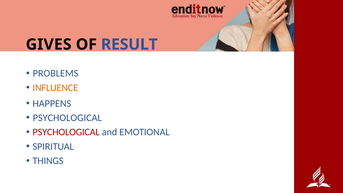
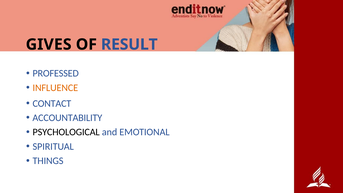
PROBLEMS: PROBLEMS -> PROFESSED (56, 73)
HAPPENS: HAPPENS -> CONTACT (52, 104)
PSYCHOLOGICAL: PSYCHOLOGICAL -> ACCOUNTABILITY (67, 118)
PSYCHOLOGICAL colour: red -> black (66, 132)
